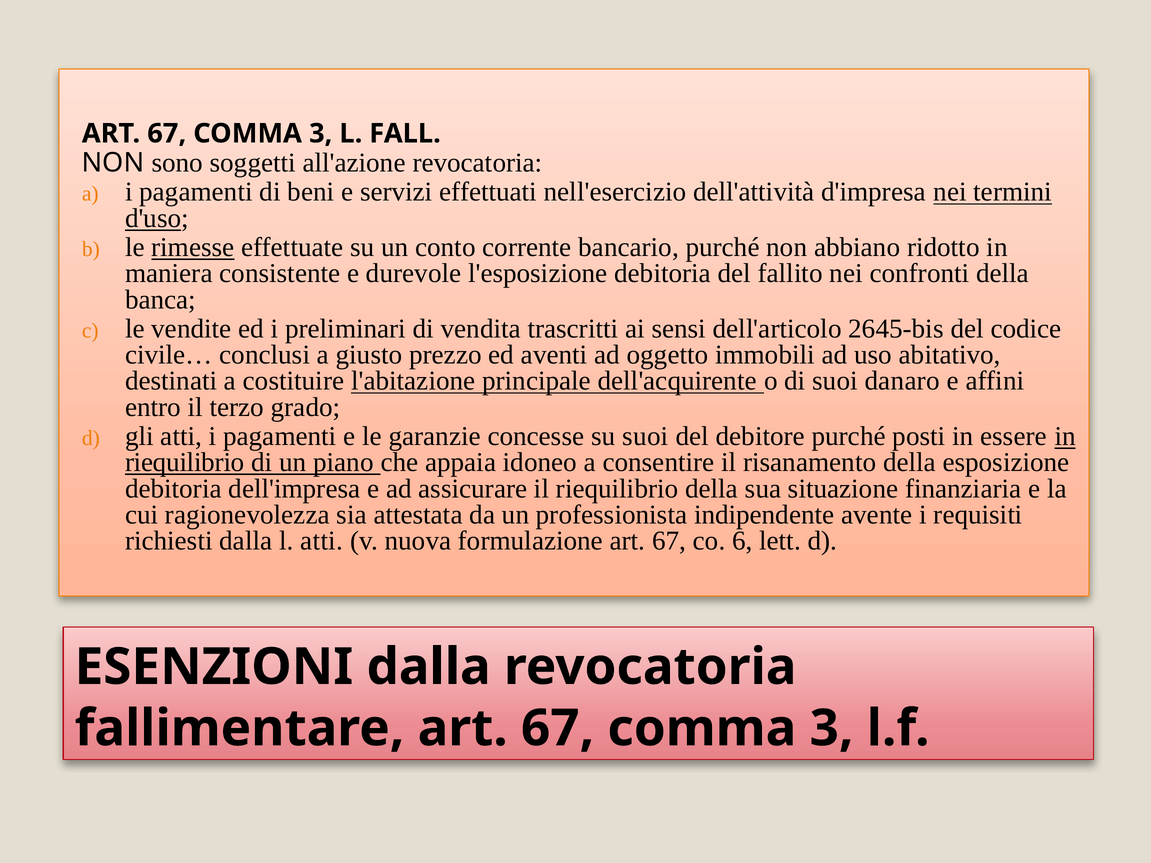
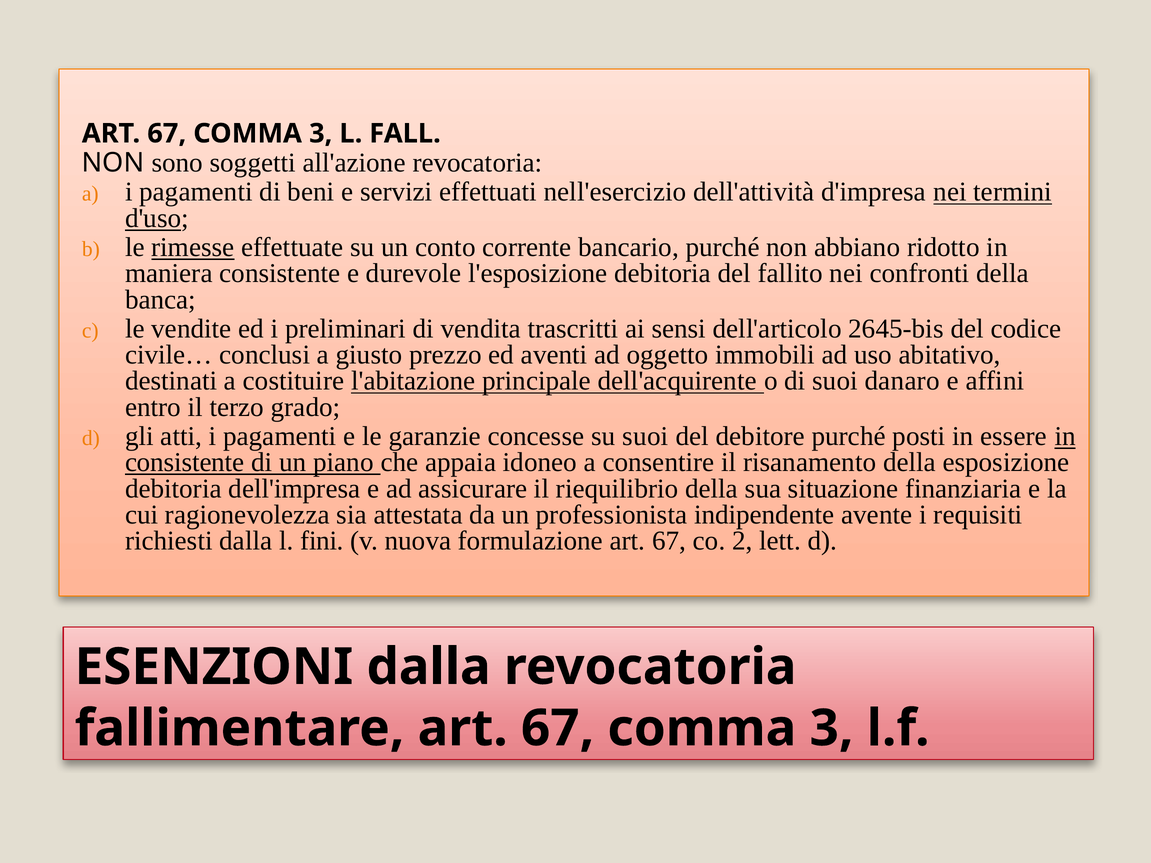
riequilibrio: riequilibrio -> consistente (185, 463)
l atti: atti -> fini (322, 541)
6: 6 -> 2 (742, 541)
